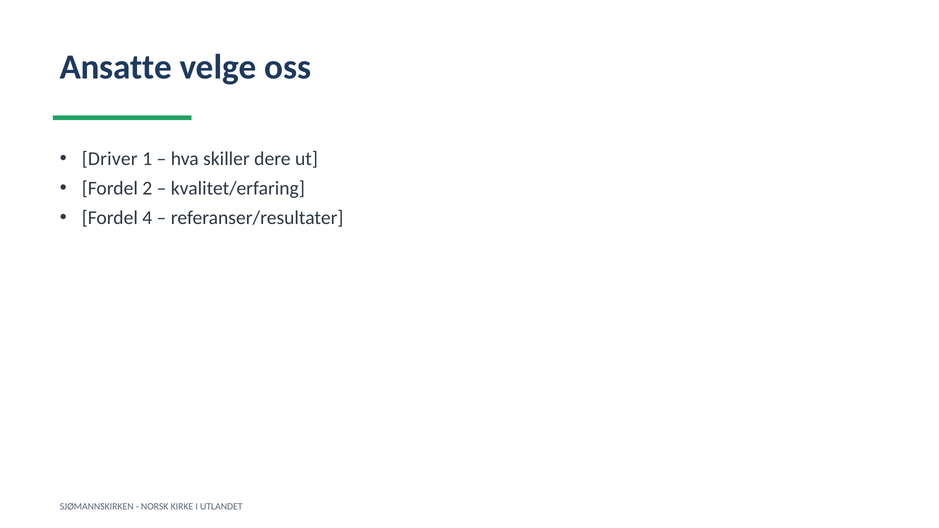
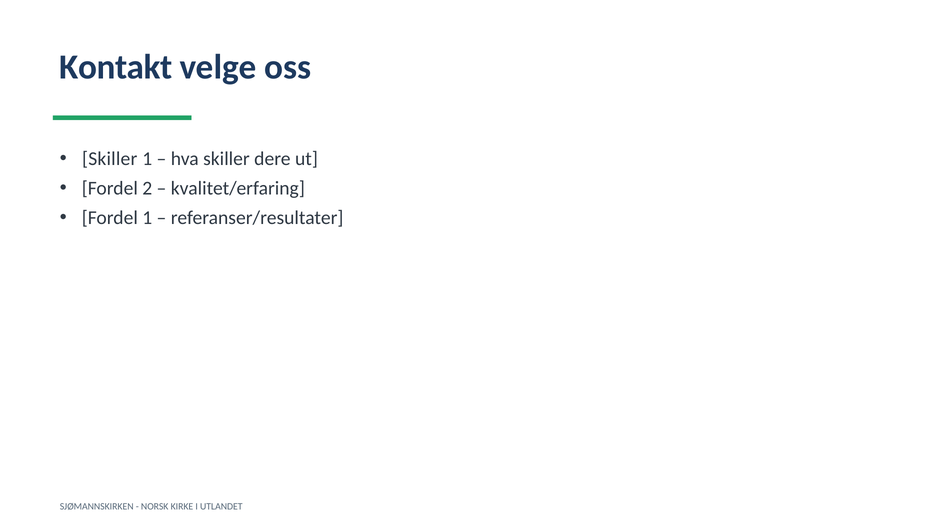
Ansatte: Ansatte -> Kontakt (116, 67)
Driver: Driver -> Skiller (110, 159)
Fordel 4: 4 -> 1 (147, 218)
